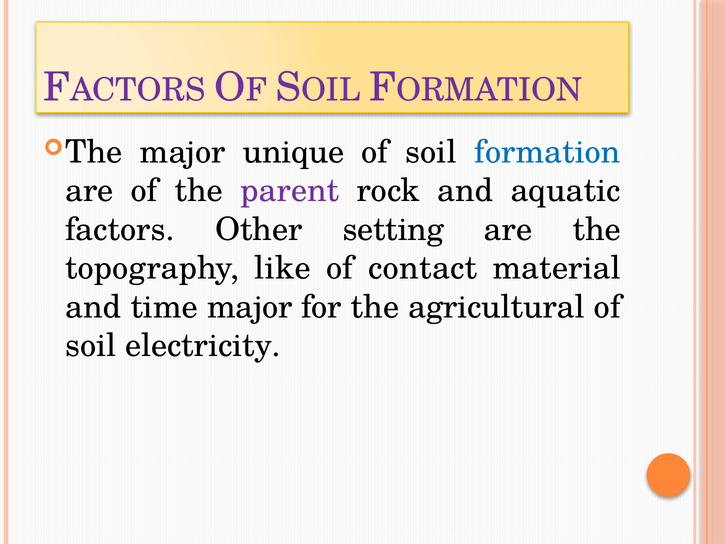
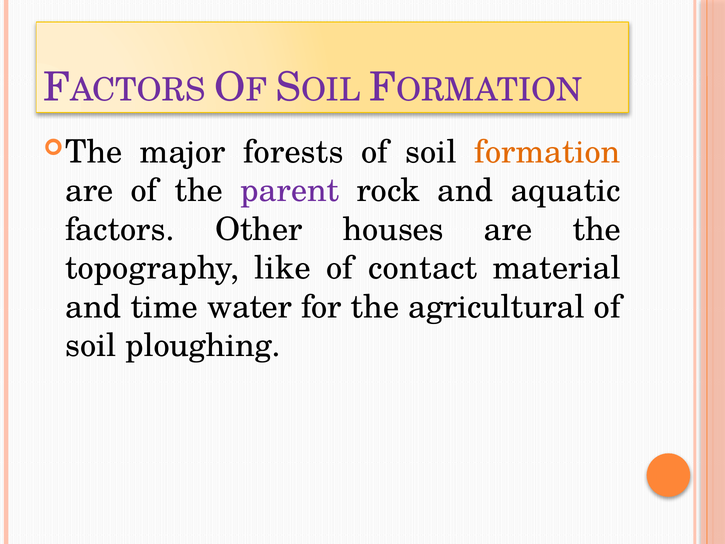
unique: unique -> forests (293, 152)
formation colour: blue -> orange (547, 152)
setting: setting -> houses (393, 229)
time major: major -> water (250, 307)
electricity: electricity -> ploughing (203, 346)
